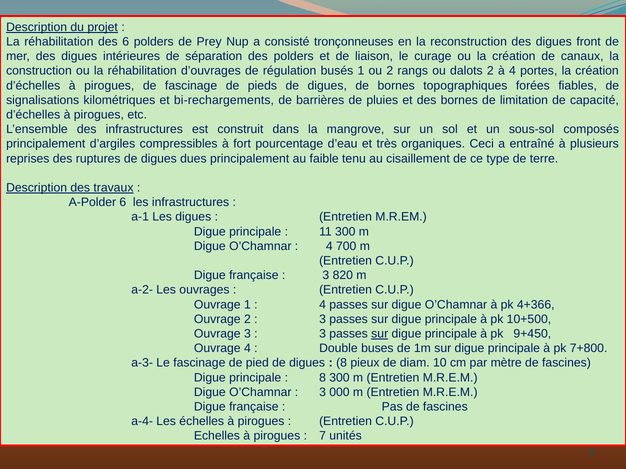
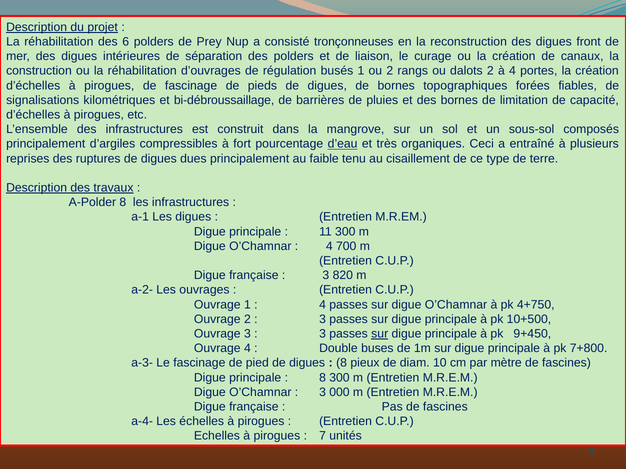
bi-rechargements: bi-rechargements -> bi-débroussaillage (224, 100)
d’eau underline: none -> present (343, 144)
A-Polder 6: 6 -> 8 (123, 203)
4+366: 4+366 -> 4+750 (536, 305)
